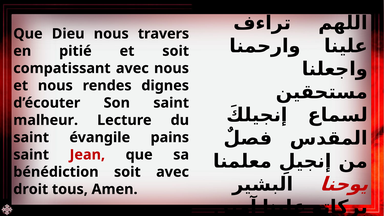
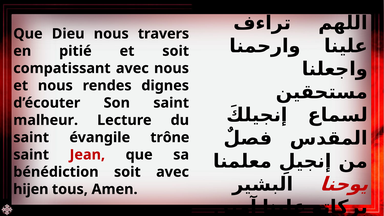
pains: pains -> trône (170, 137)
droit: droit -> hijen (31, 189)
